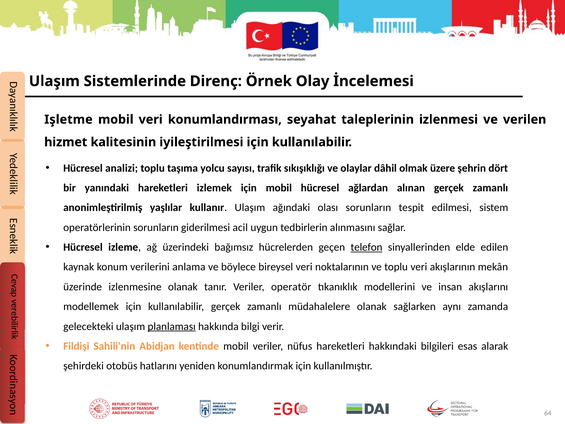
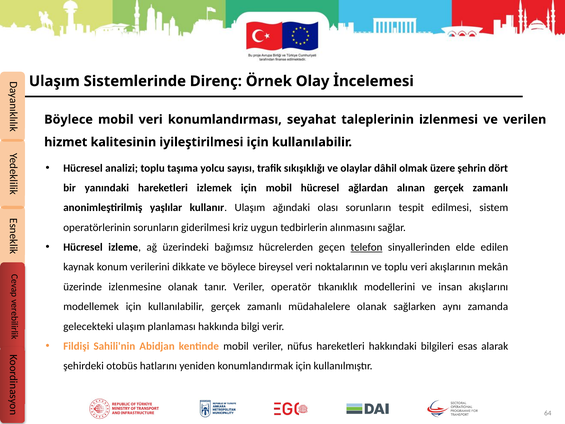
Işletme: Işletme -> Böylece (69, 119)
acil: acil -> kriz (240, 227)
anlama: anlama -> dikkate (189, 267)
planlaması underline: present -> none (172, 326)
